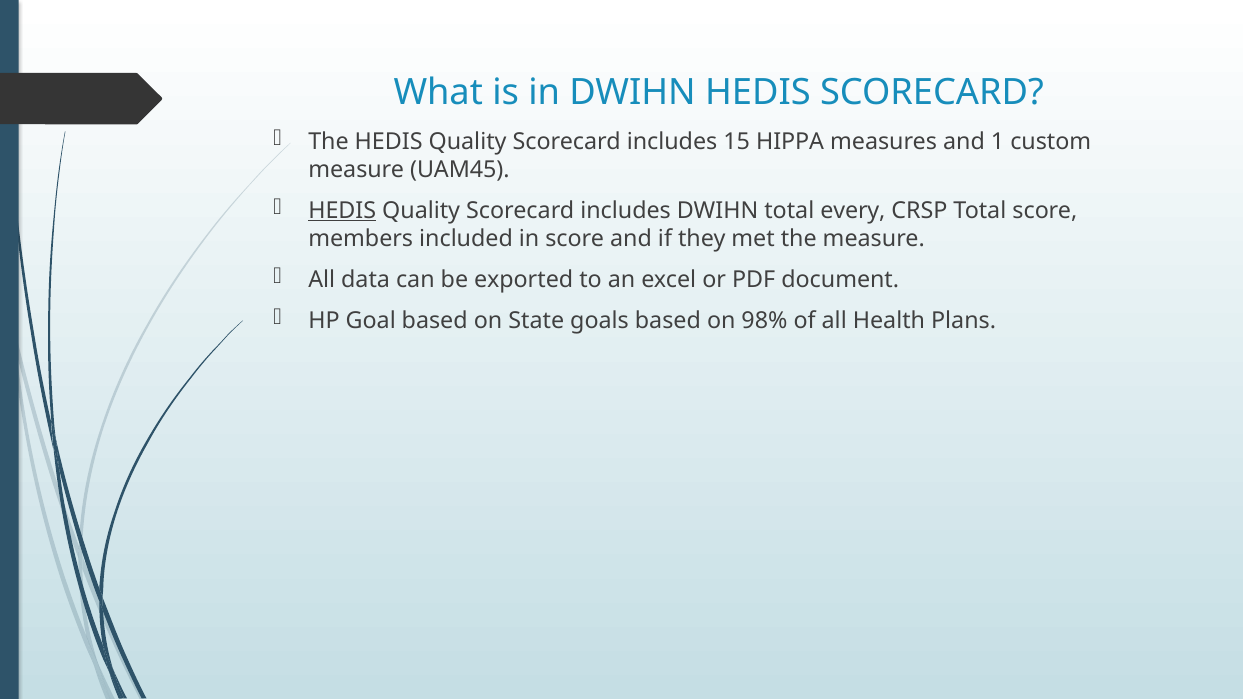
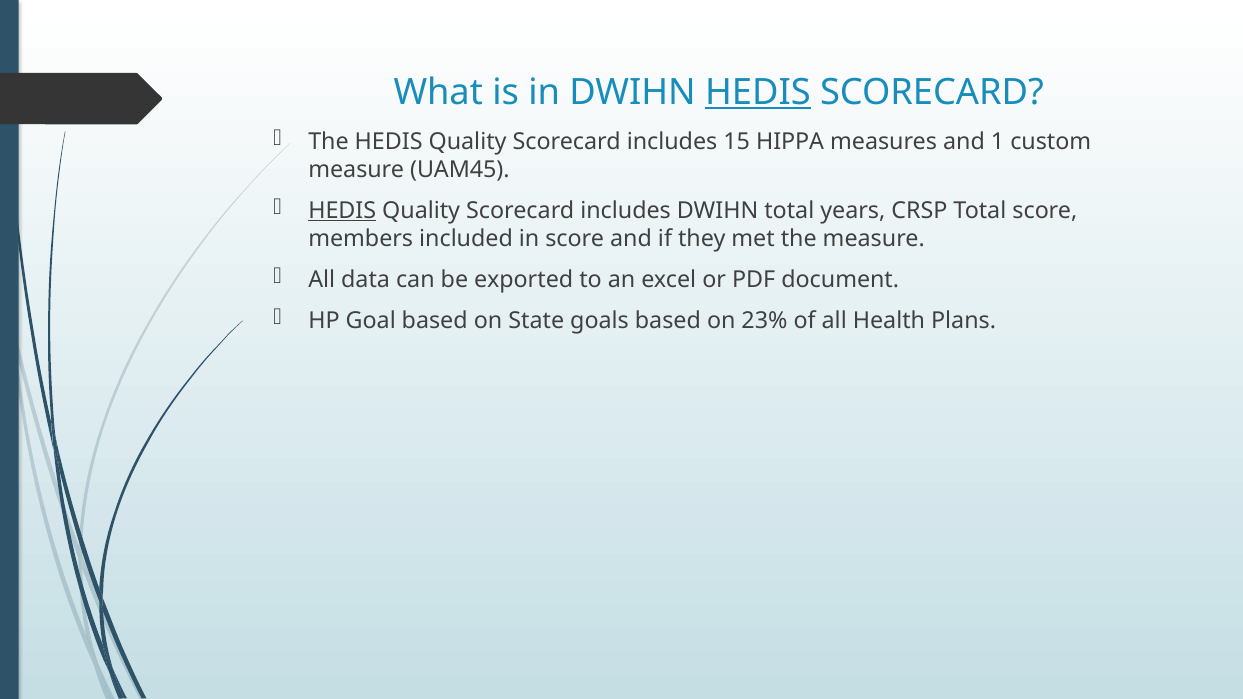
HEDIS underline: none -> present (758, 93)
every: every -> years (853, 211)
98%: 98% -> 23% (764, 321)
